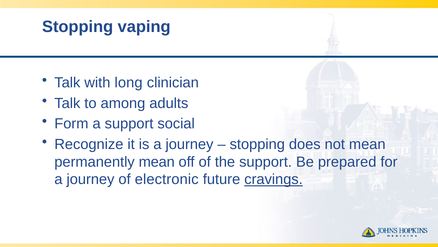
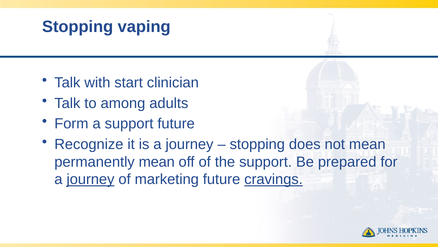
long: long -> start (129, 83)
support social: social -> future (176, 123)
journey underline: none -> present (90, 179)
electronic: electronic -> marketing (167, 179)
